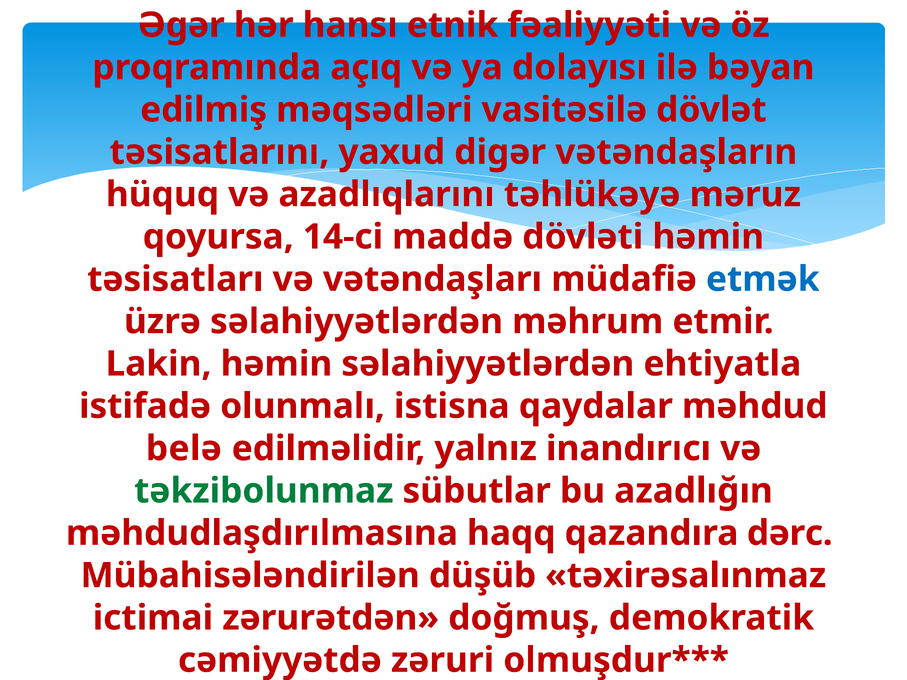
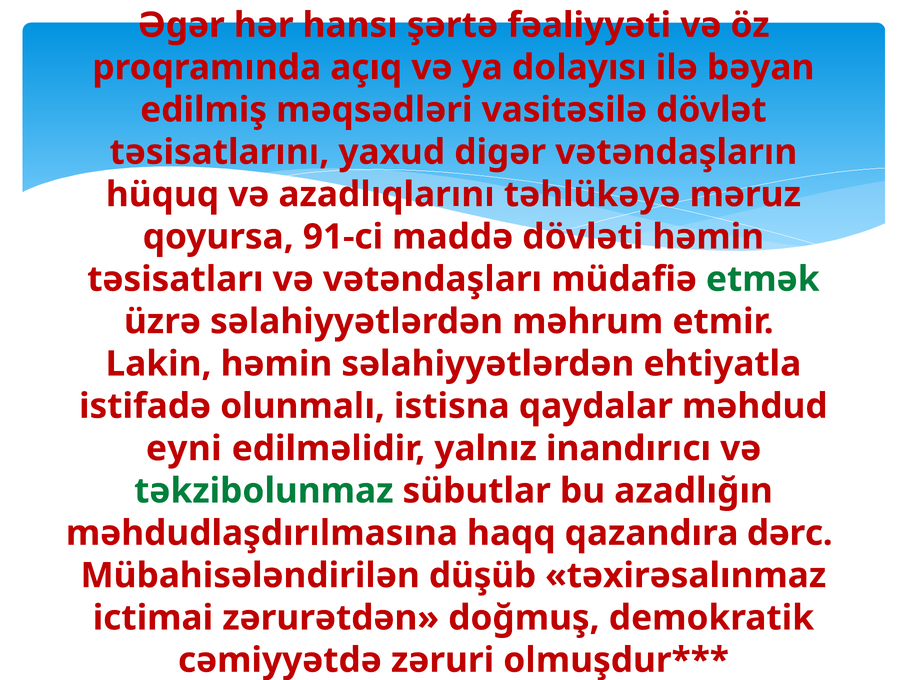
etnik: etnik -> şərtə (452, 25)
14-ci: 14-ci -> 91-ci (343, 237)
etmək colour: blue -> green (763, 279)
belə: belə -> eyni (184, 449)
